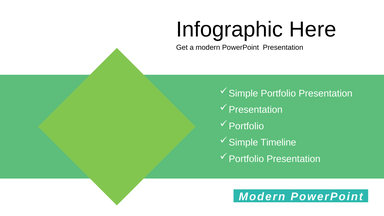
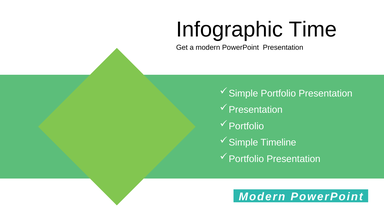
Here: Here -> Time (313, 30)
